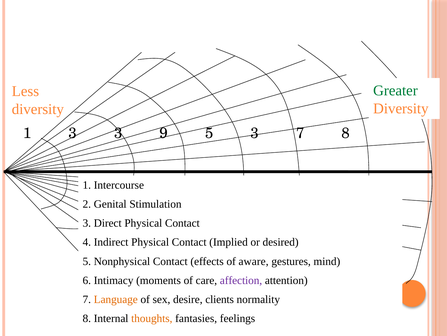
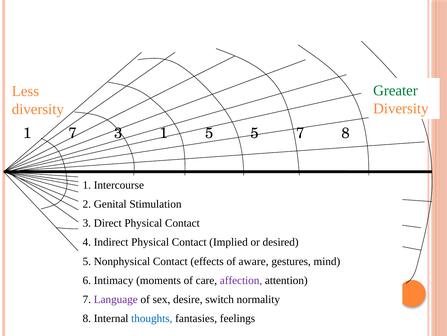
1 3: 3 -> 7 (73, 133)
3 9: 9 -> 1 (164, 133)
5 3: 3 -> 5 (255, 133)
Language colour: orange -> purple (116, 299)
clients: clients -> switch (220, 299)
thoughts colour: orange -> blue (152, 318)
